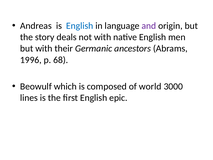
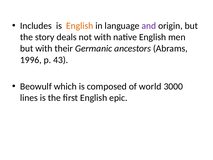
Andreas: Andreas -> Includes (36, 26)
English colour: blue -> orange (80, 26)
68: 68 -> 43 (61, 60)
